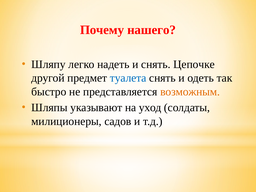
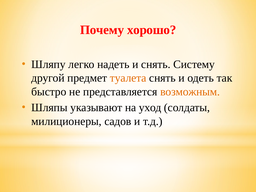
нашего: нашего -> хорошо (152, 30)
Цепочке: Цепочке -> Систему (194, 64)
туалета colour: blue -> orange (128, 78)
